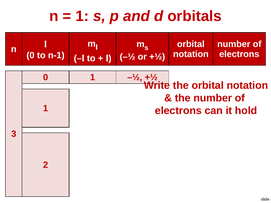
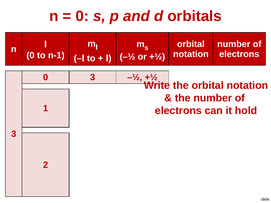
1: 1 -> 0 (82, 16)
0 1: 1 -> 3 (93, 77)
